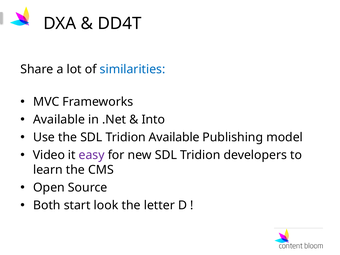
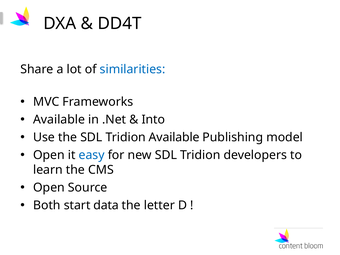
Video: Video -> Open (49, 155)
easy colour: purple -> blue (92, 155)
look: look -> data (106, 205)
